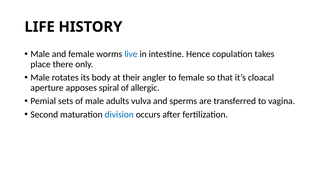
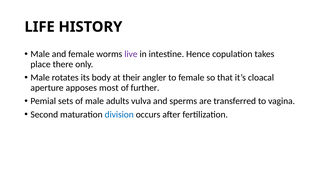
live colour: blue -> purple (131, 54)
spiral: spiral -> most (109, 88)
allergic: allergic -> further (145, 88)
